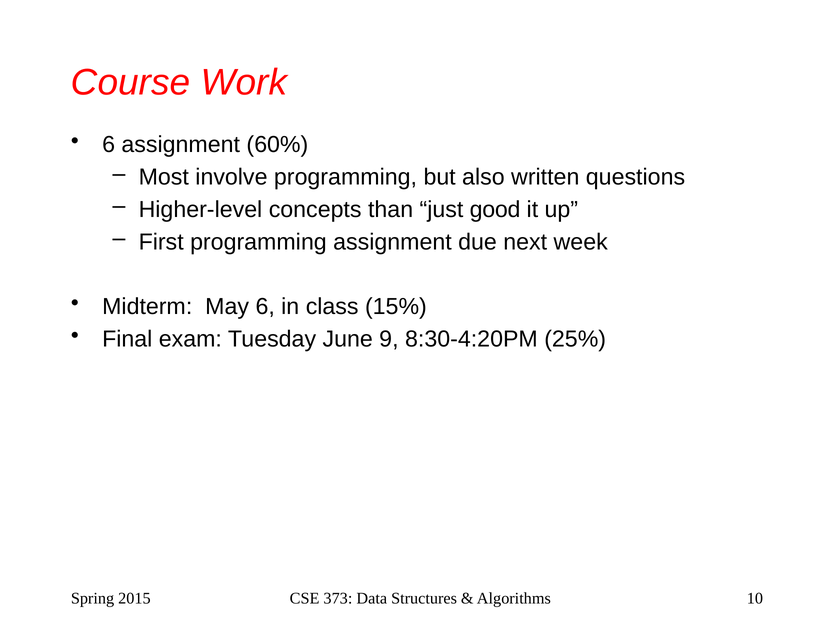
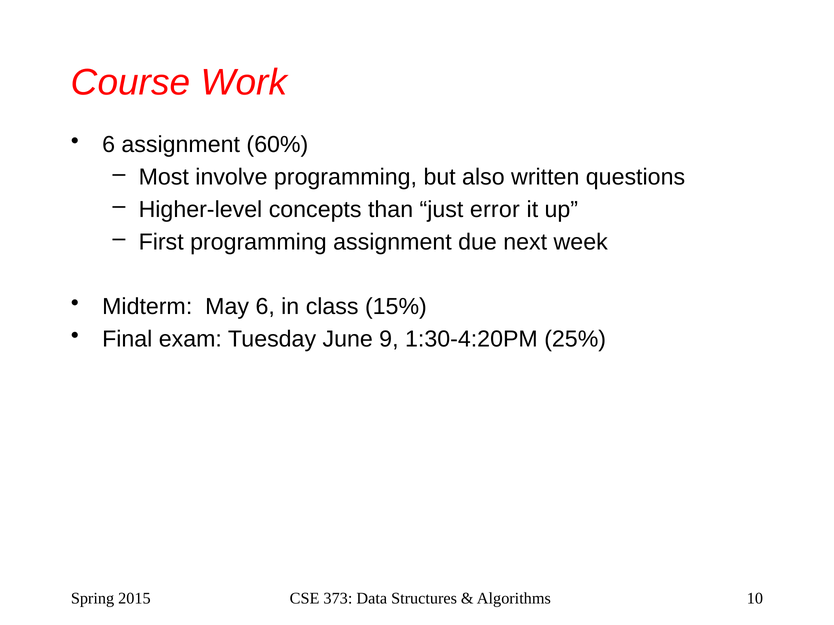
good: good -> error (495, 210)
8:30-4:20PM: 8:30-4:20PM -> 1:30-4:20PM (471, 340)
